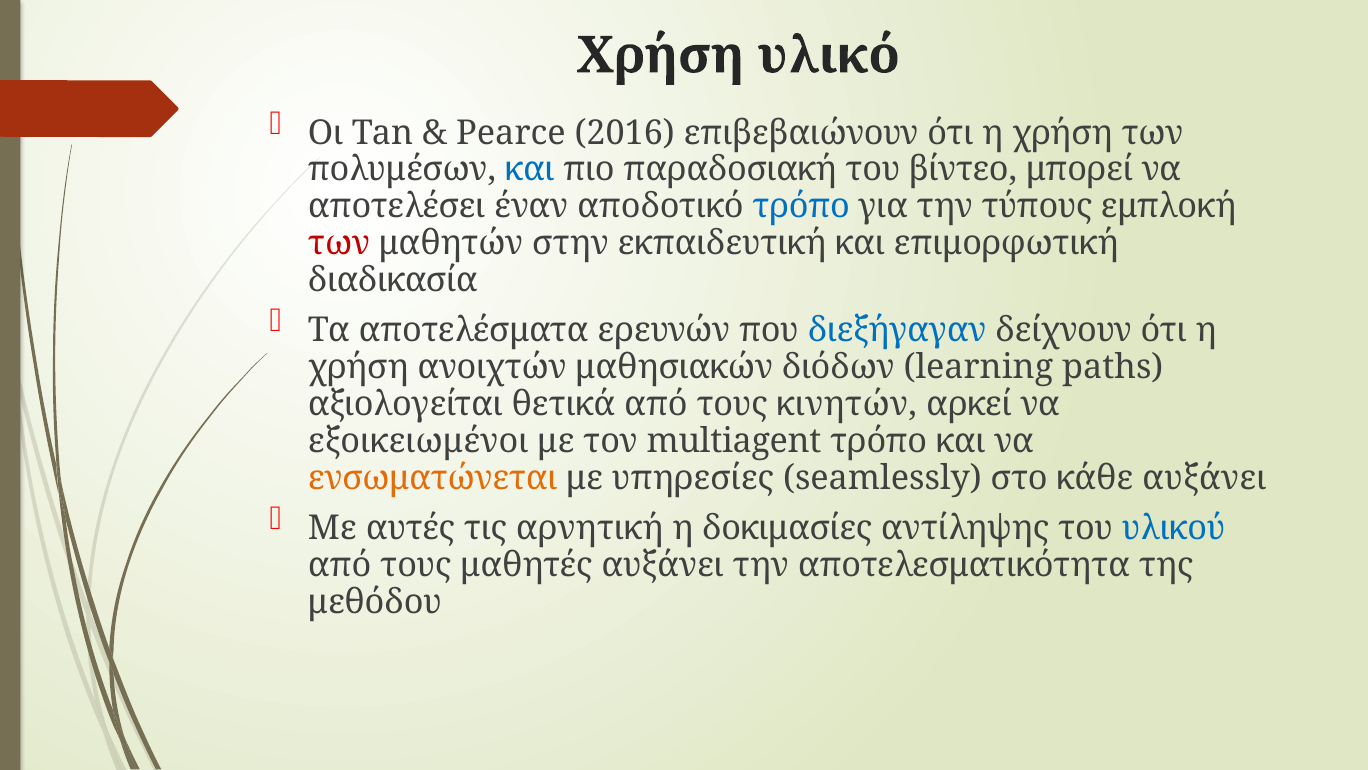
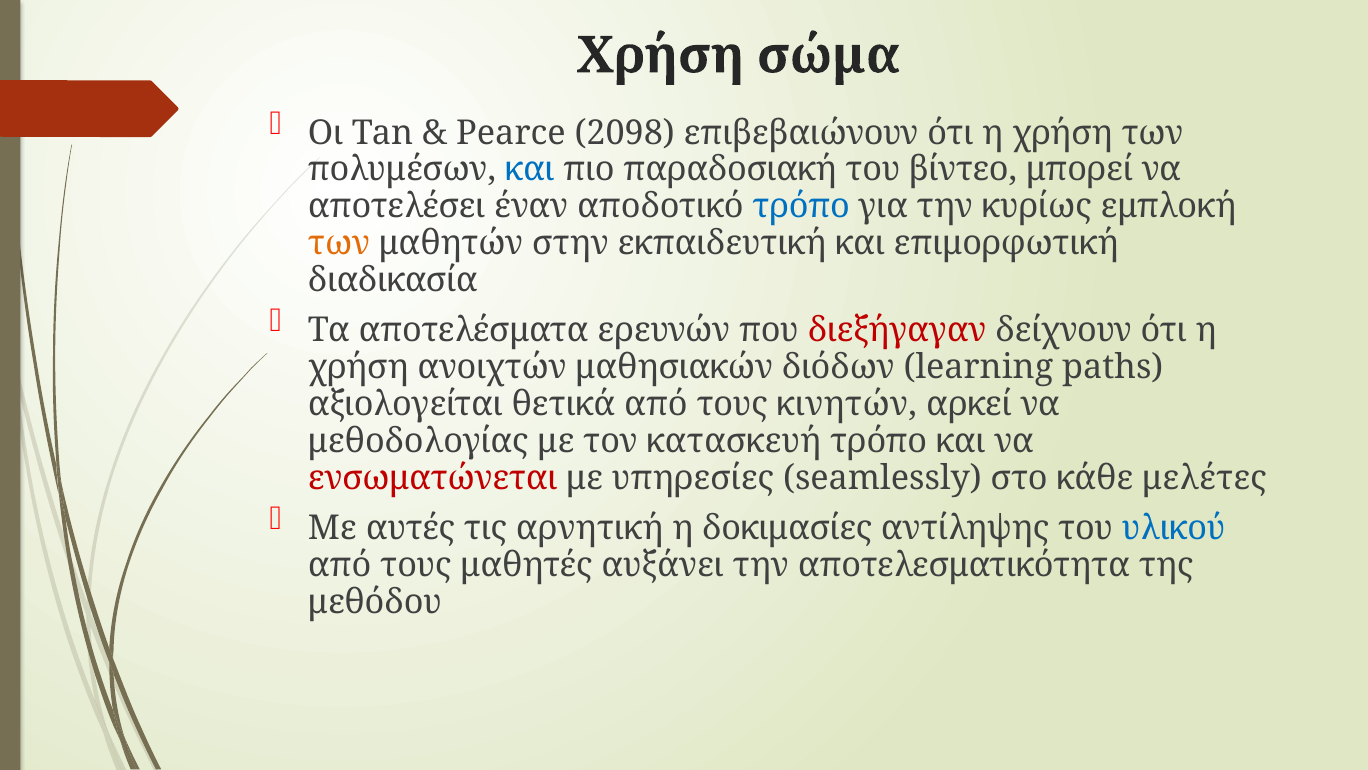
υλικό: υλικό -> σώμα (829, 55)
2016: 2016 -> 2098 (625, 133)
τύπους: τύπους -> κυρίως (1037, 207)
των colour: red -> orange (339, 243)
διεξήγαγαν colour: blue -> red (897, 330)
εξοικειωμένοι: εξοικειωμένοι -> μεθοδολογίας (418, 441)
multiagent: multiagent -> κατασκευή (734, 441)
ενσωματώνεται colour: orange -> red (433, 478)
κάθε αυξάνει: αυξάνει -> μελέτες (1204, 478)
